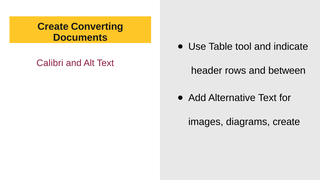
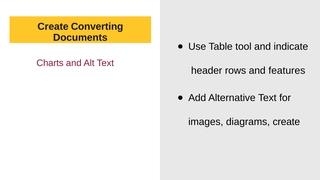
Calibri: Calibri -> Charts (50, 63)
between: between -> features (287, 71)
